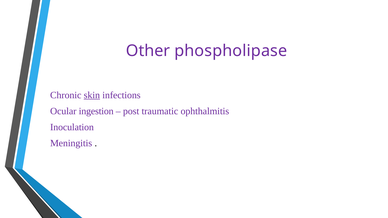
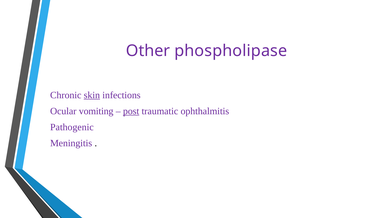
ingestion: ingestion -> vomiting (96, 111)
post underline: none -> present (131, 111)
Inoculation: Inoculation -> Pathogenic (72, 127)
